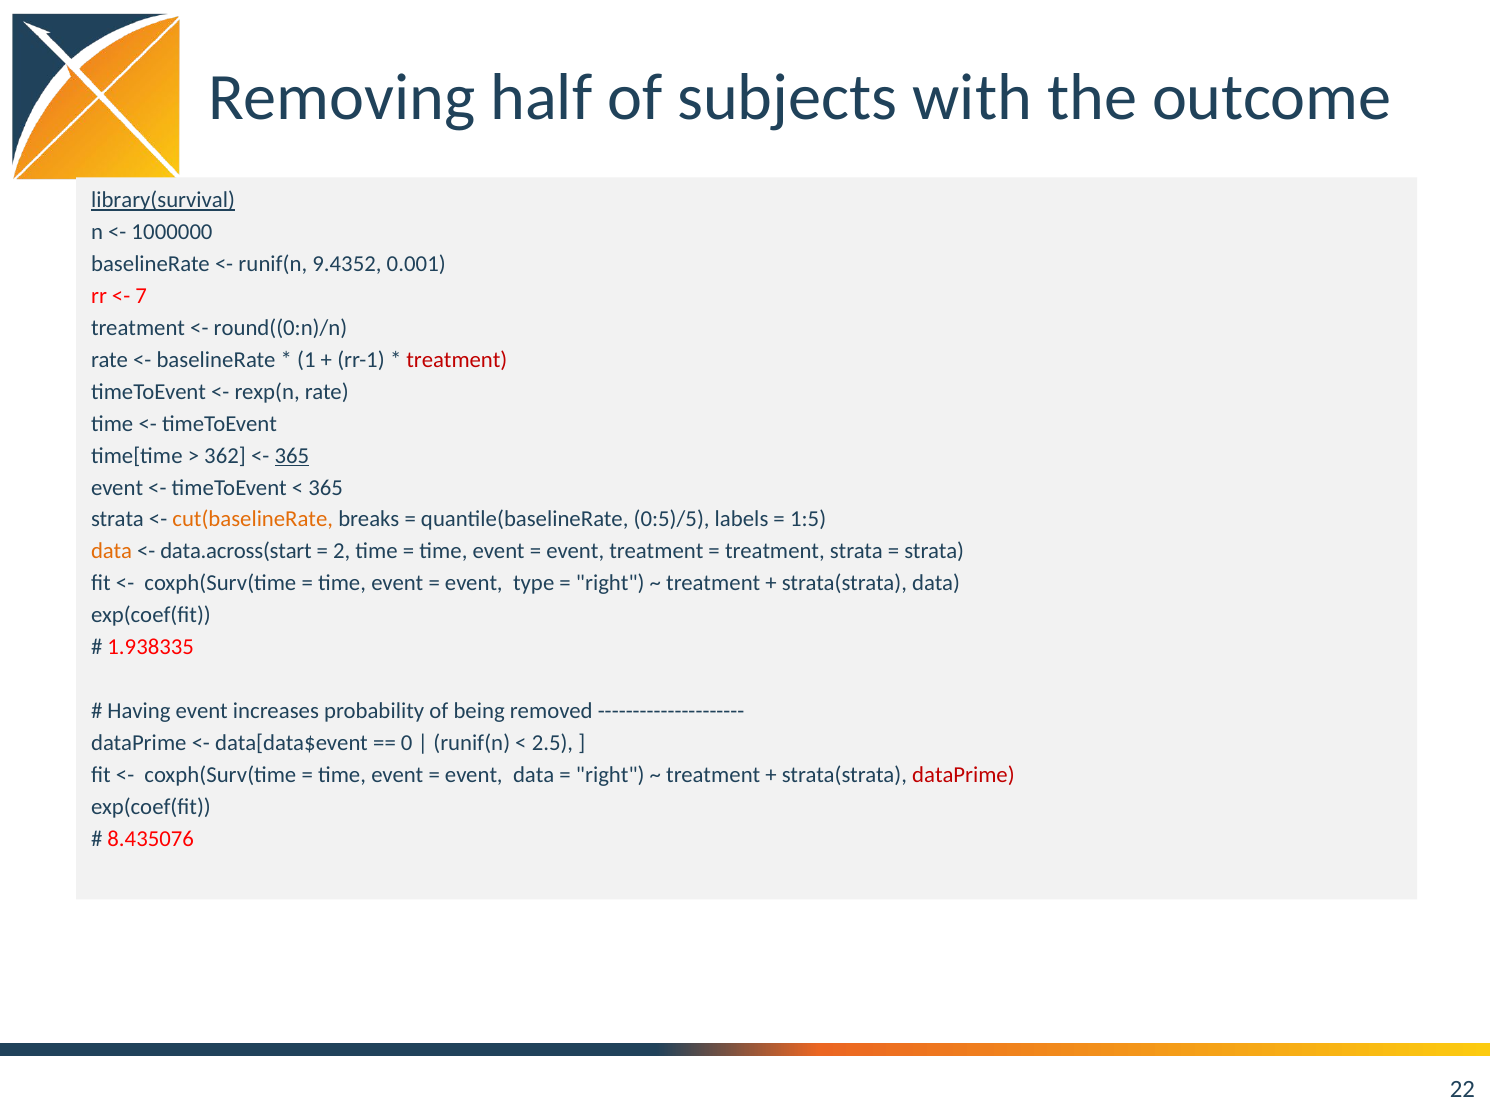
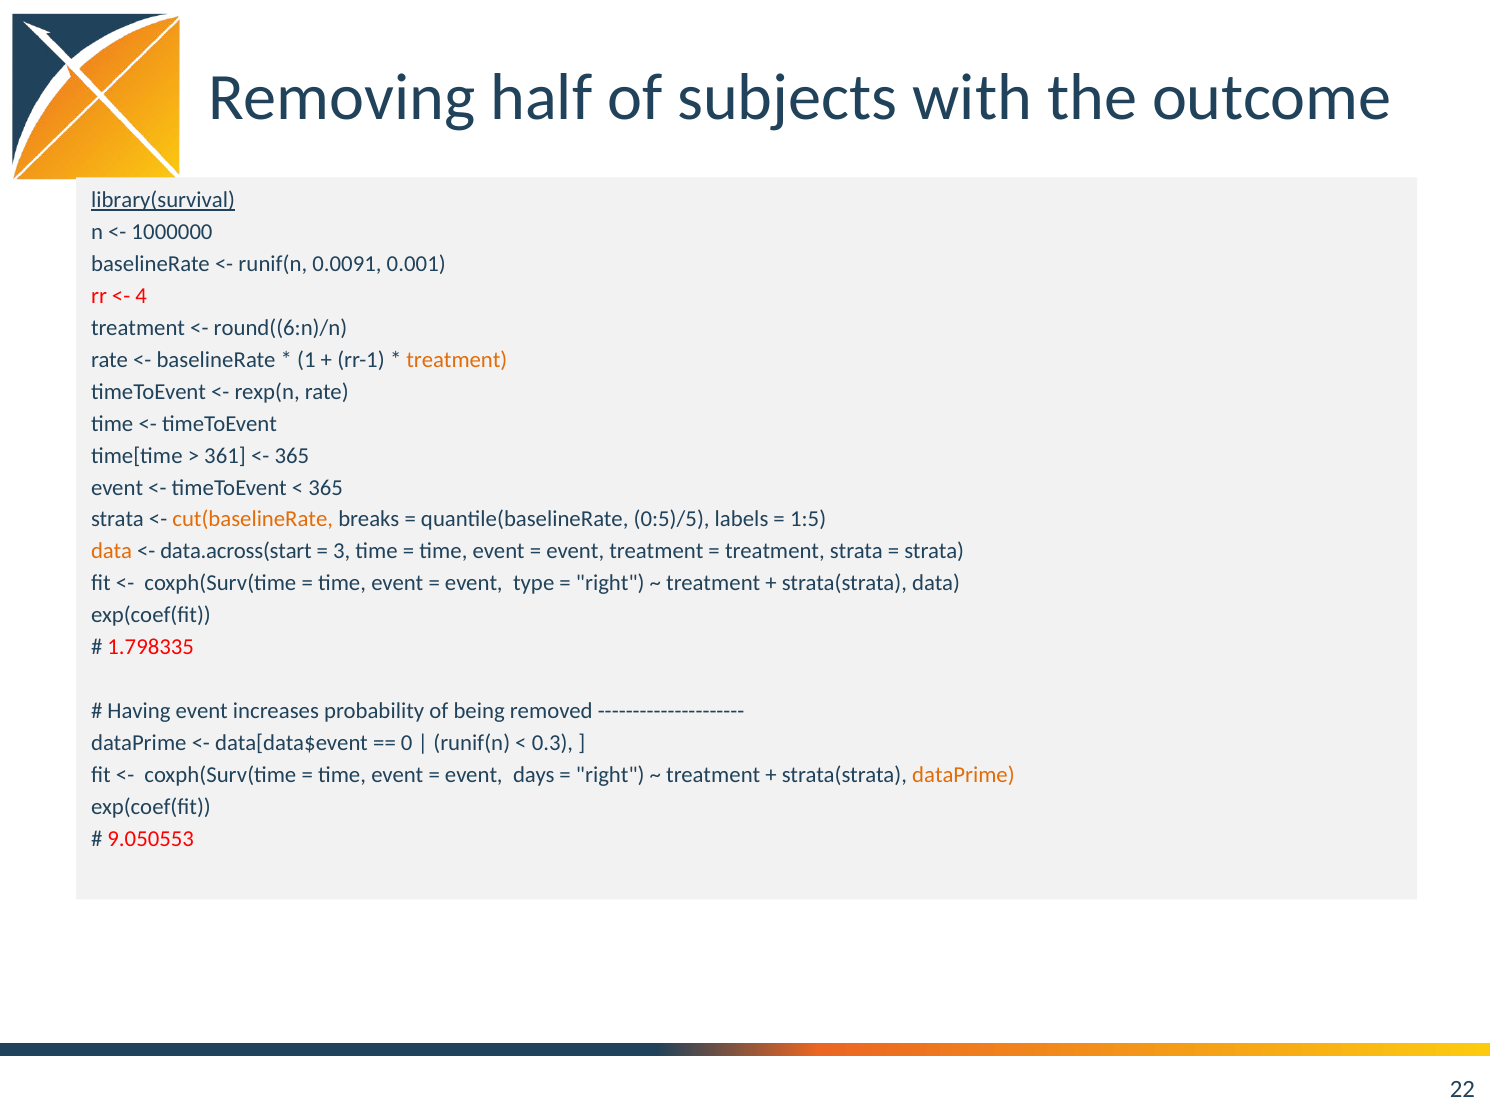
9.4352: 9.4352 -> 0.0091 (347, 264)
7: 7 -> 4 (141, 296)
round((0:n)/n: round((0:n)/n -> round((6:n)/n (280, 328)
treatment colour: red -> orange (457, 360)
362: 362 -> 361 (225, 455)
365 underline: present -> none (292, 455)
2: 2 -> 3 (342, 551)
1.938335: 1.938335 -> 1.798335 (151, 647)
2.5: 2.5 -> 0.3 (552, 743)
event data: data -> days (534, 775)
dataPrime colour: red -> orange (963, 775)
8.435076: 8.435076 -> 9.050553 (151, 838)
